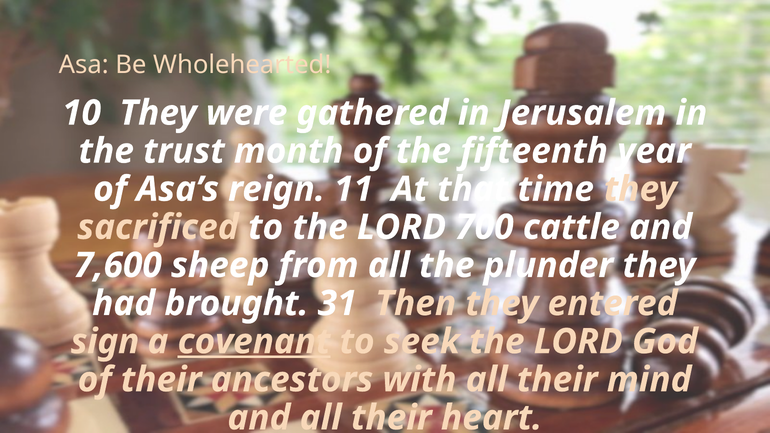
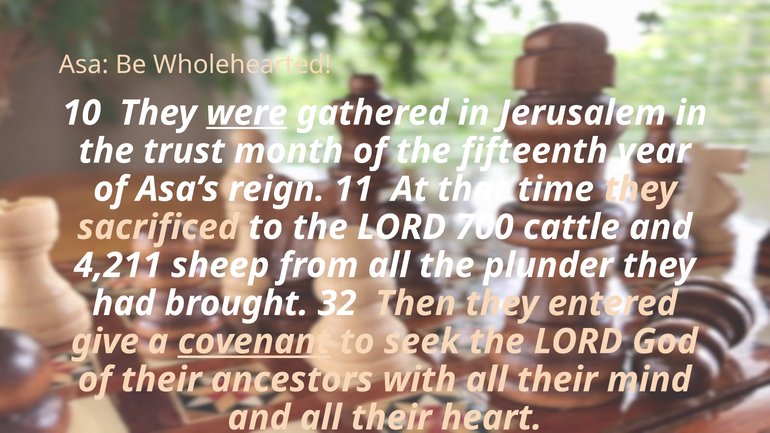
were underline: none -> present (247, 113)
7,600: 7,600 -> 4,211 (118, 265)
31: 31 -> 32 (337, 304)
sign: sign -> give (105, 342)
